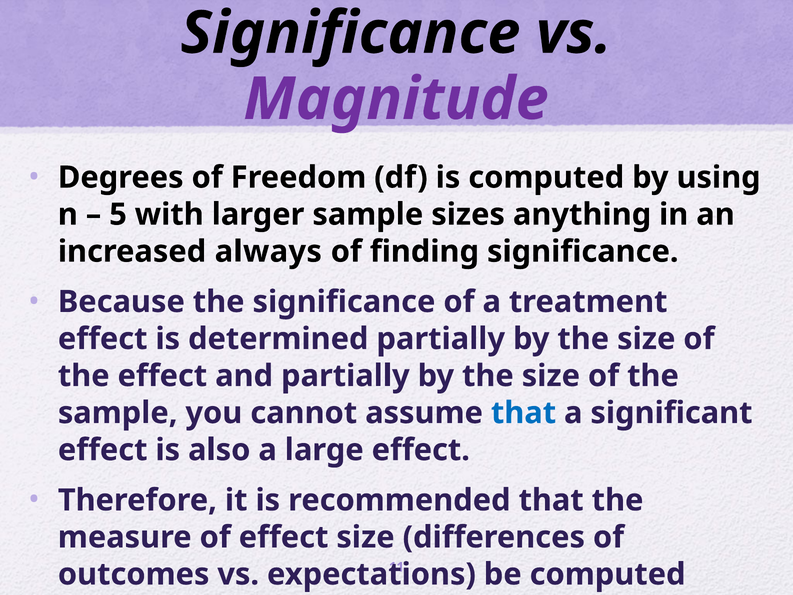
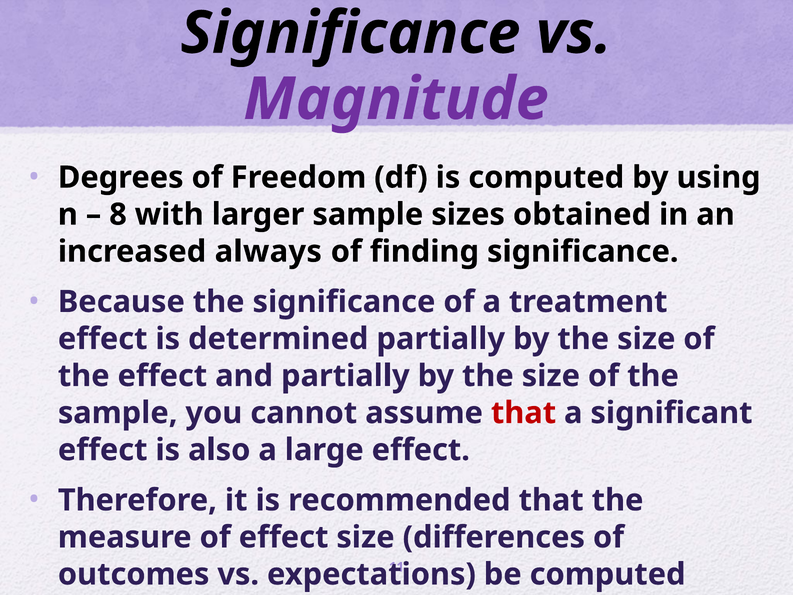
5: 5 -> 8 (118, 214)
anything: anything -> obtained (582, 214)
that colour: blue -> red (524, 413)
